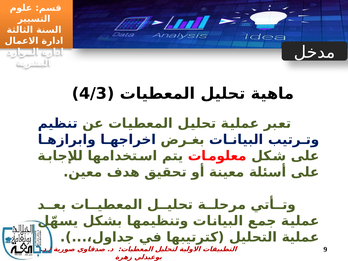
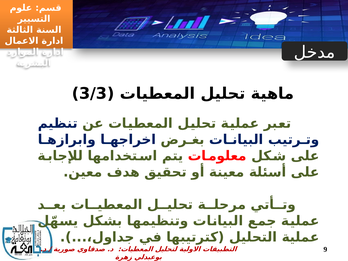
4/3: 4/3 -> 3/3 (93, 93)
